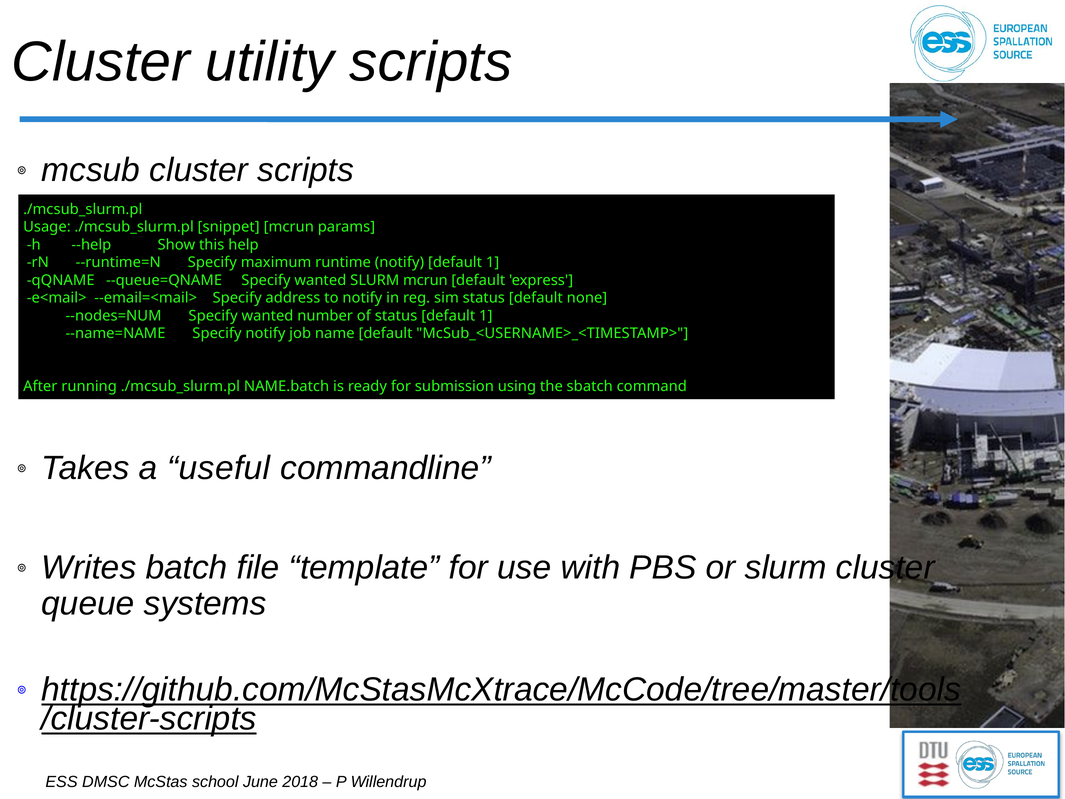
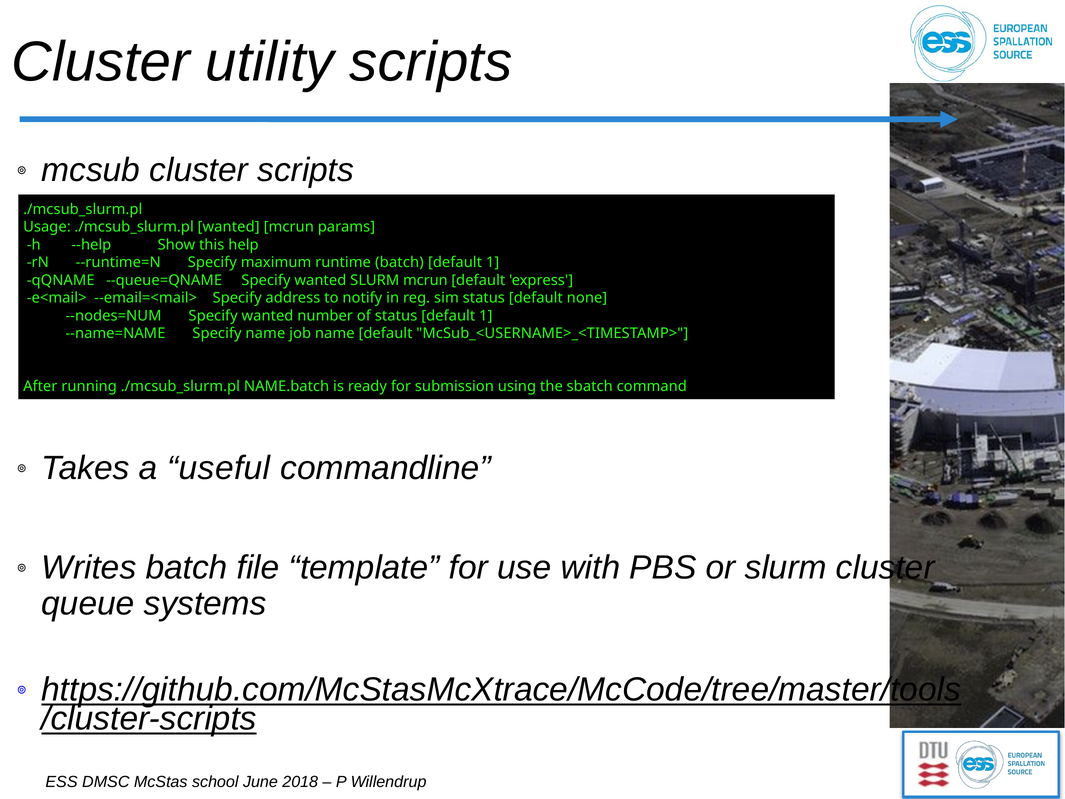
./mcsub_slurm.pl snippet: snippet -> wanted (229, 227)
runtime notify: notify -> batch (399, 262)
Specify notify: notify -> name (265, 333)
